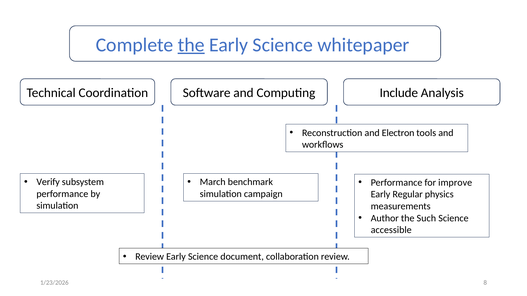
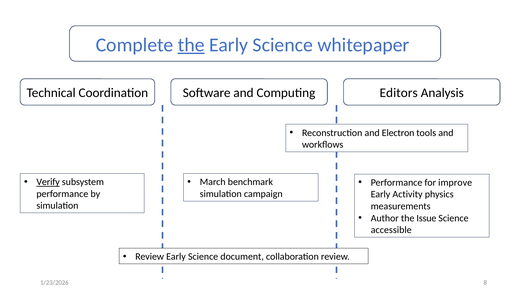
Include: Include -> Editors (399, 93)
Verify underline: none -> present (48, 182)
Regular: Regular -> Activity (408, 195)
Such: Such -> Issue (426, 218)
